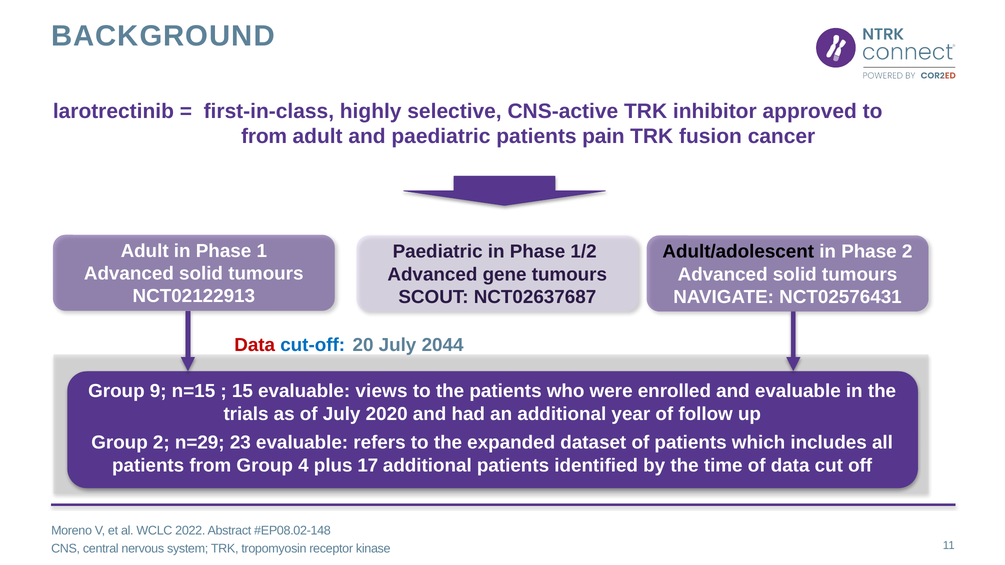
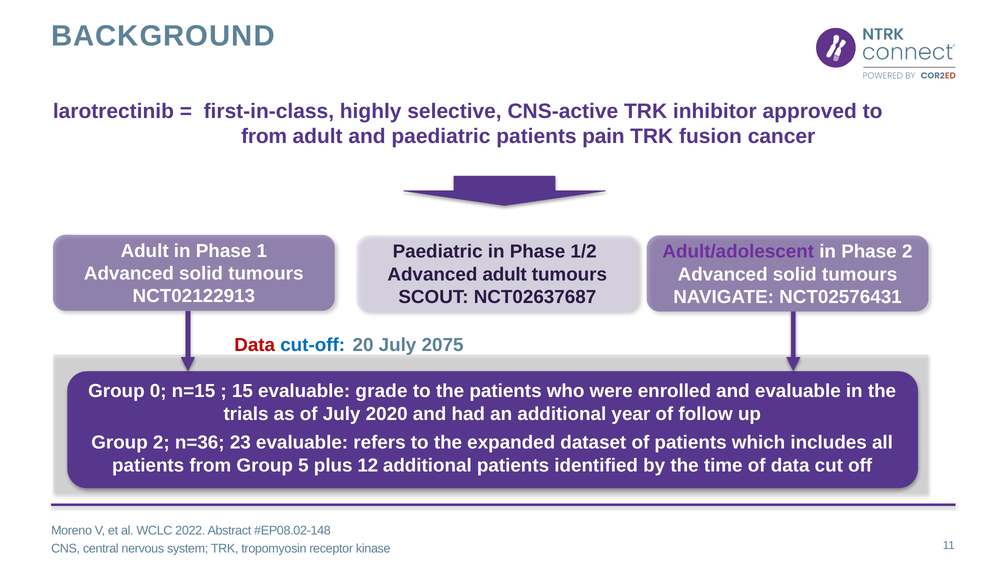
Adult/adolescent colour: black -> purple (738, 252)
Advanced gene: gene -> adult (505, 274)
2044: 2044 -> 2075 (443, 345)
9: 9 -> 0 (158, 391)
views: views -> grade (381, 391)
n=29: n=29 -> n=36 (200, 443)
4: 4 -> 5 (303, 466)
17: 17 -> 12 (368, 466)
